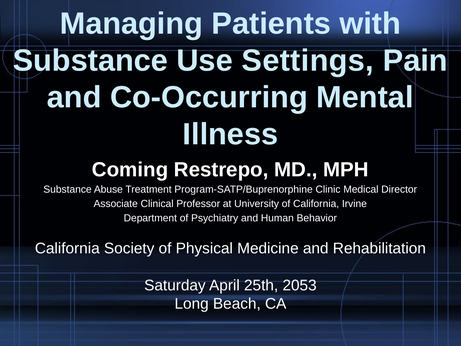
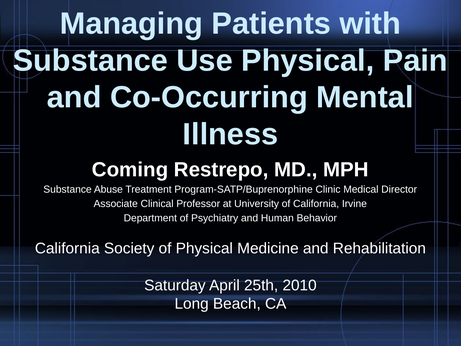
Use Settings: Settings -> Physical (308, 61)
2053: 2053 -> 2010 (300, 285)
